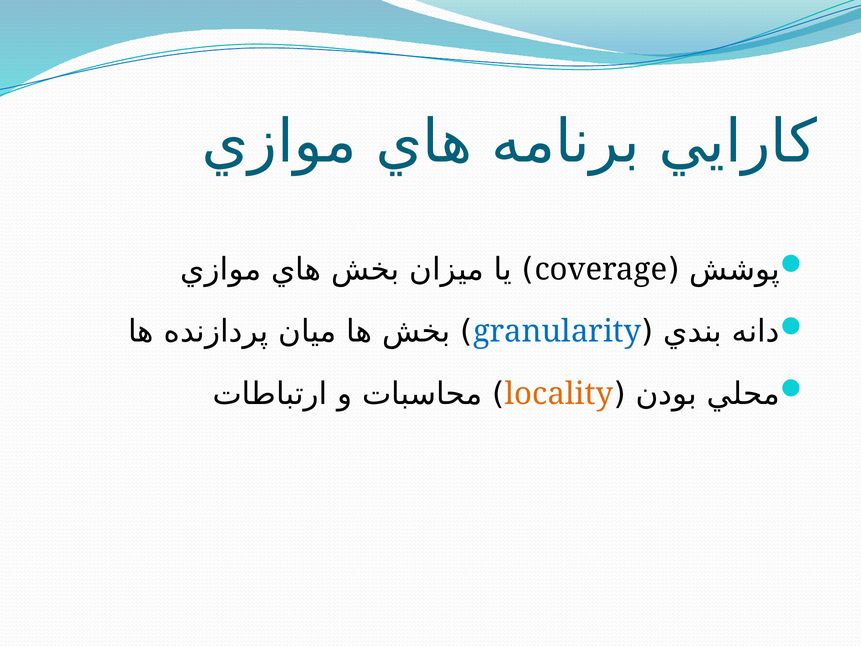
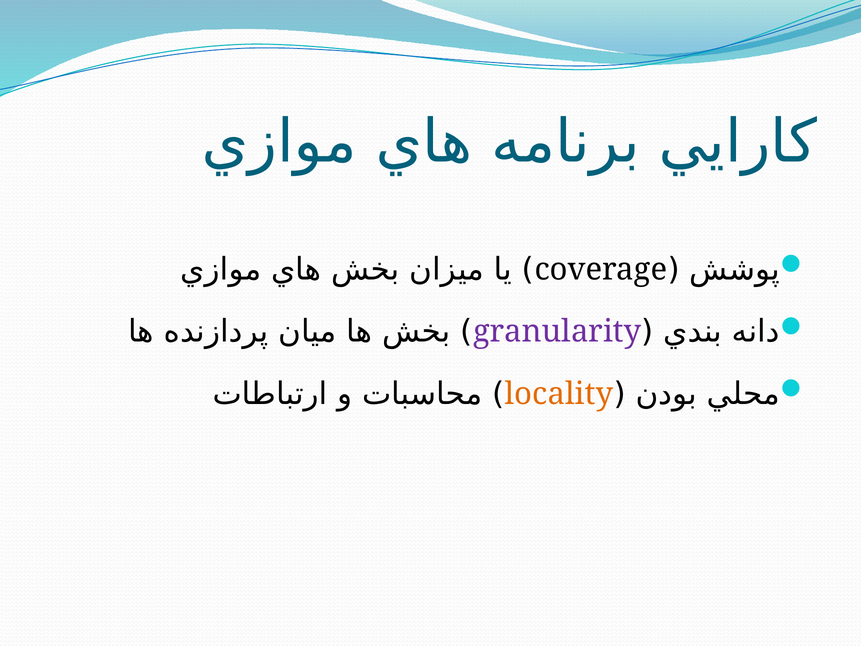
granularity colour: blue -> purple (557, 332)
